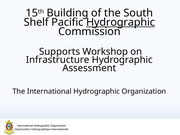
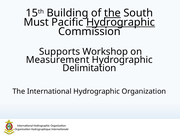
the underline: none -> present (112, 13)
Shelf: Shelf -> Must (36, 22)
Infrastructure: Infrastructure -> Measurement (58, 60)
Assessment: Assessment -> Delimitation (89, 68)
